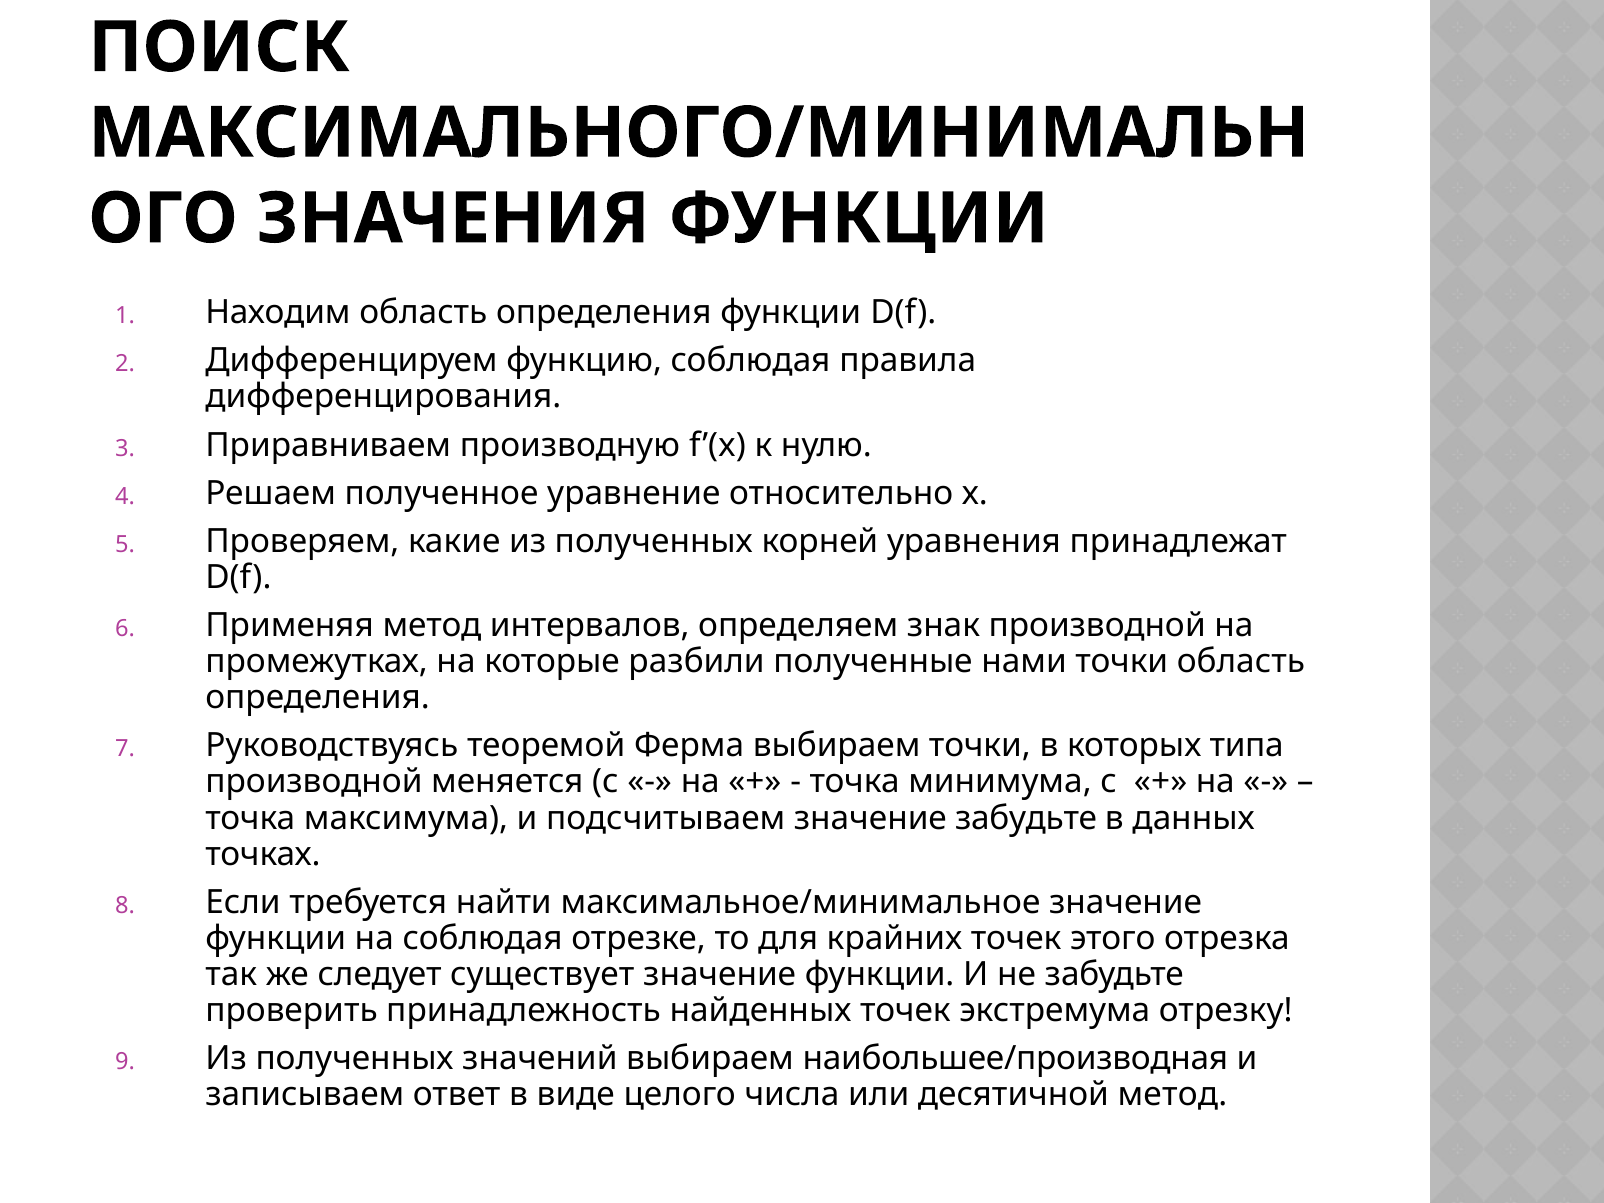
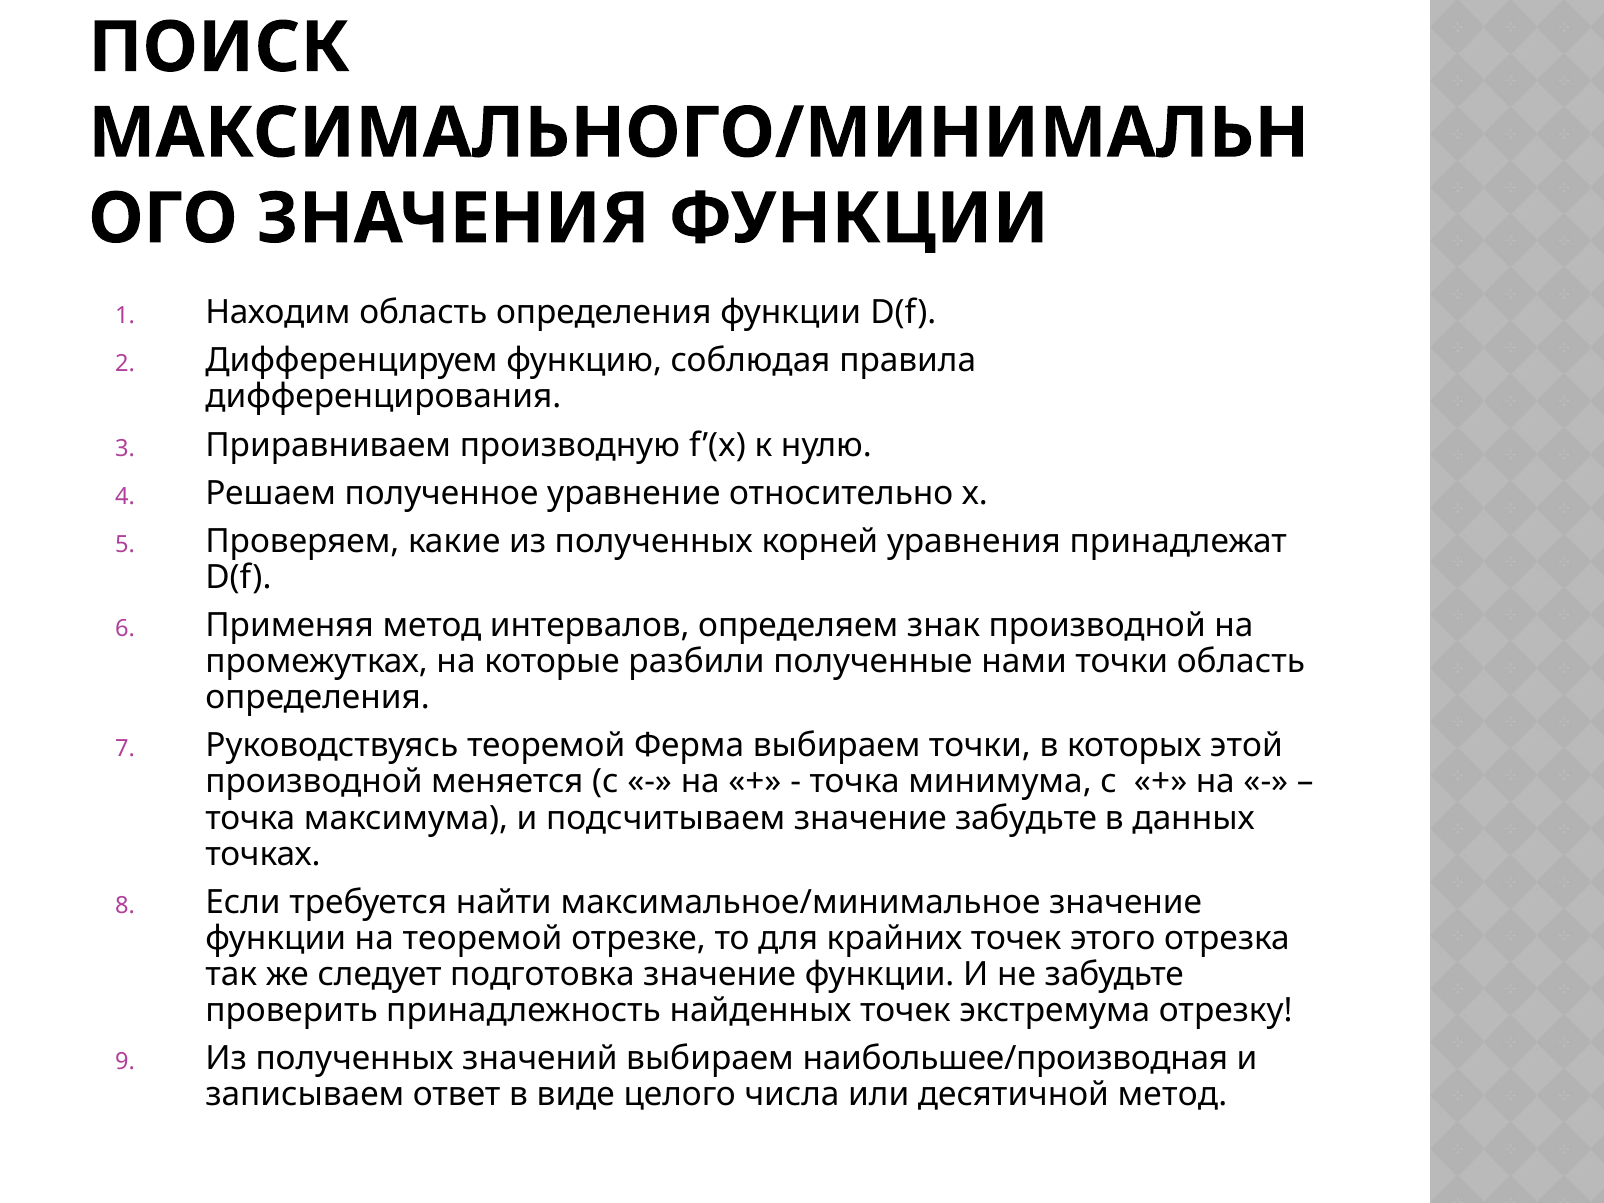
типа: типа -> этой (1246, 746)
на соблюдая: соблюдая -> теоремой (482, 938)
существует: существует -> подготовка (542, 975)
